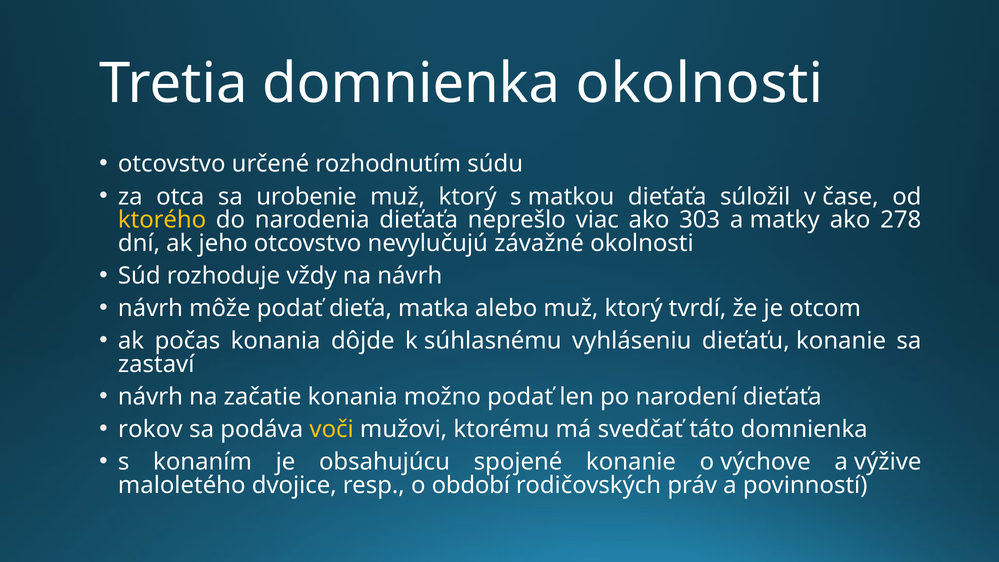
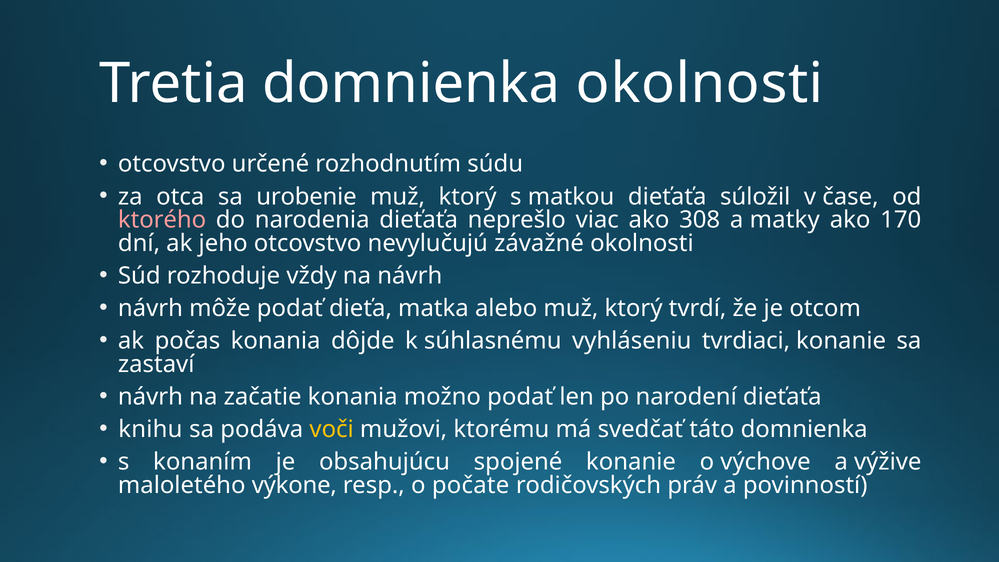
ktorého colour: yellow -> pink (162, 220)
303: 303 -> 308 (700, 220)
278: 278 -> 170 (901, 220)
dieťaťu: dieťaťu -> tvrdiaci (746, 341)
rokov: rokov -> knihu (150, 429)
dvojice: dvojice -> výkone (294, 485)
období: období -> počate (471, 485)
